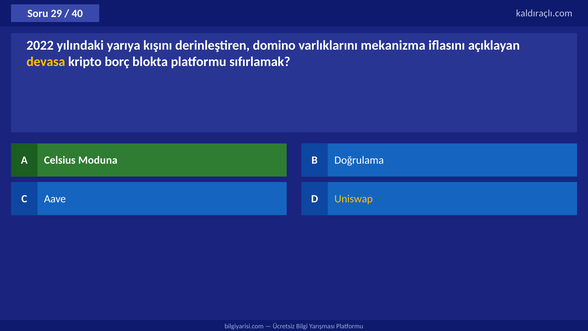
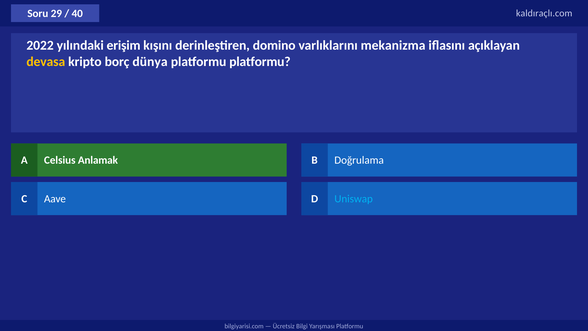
yarıya: yarıya -> erişim (124, 45)
blokta: blokta -> dünya (150, 62)
platformu sıfırlamak: sıfırlamak -> platformu (260, 62)
Moduna: Moduna -> Anlamak (98, 160)
Uniswap colour: yellow -> light blue (354, 199)
